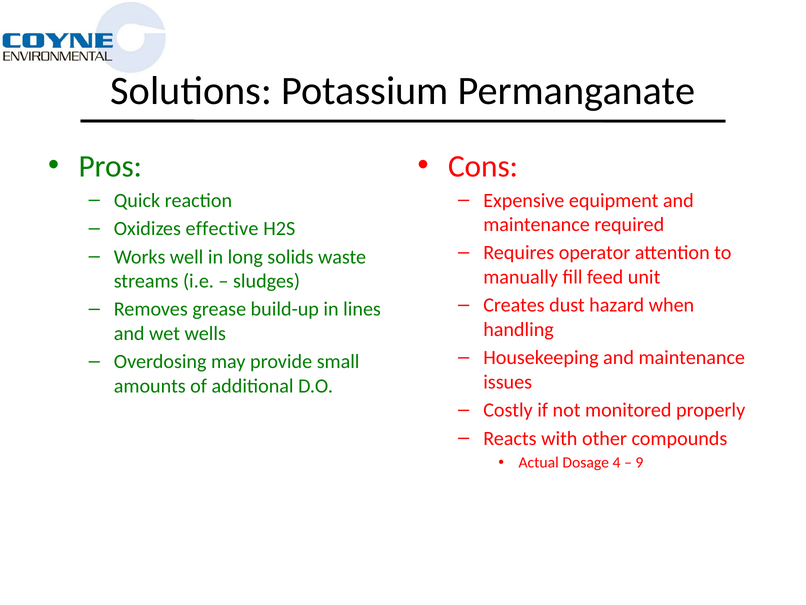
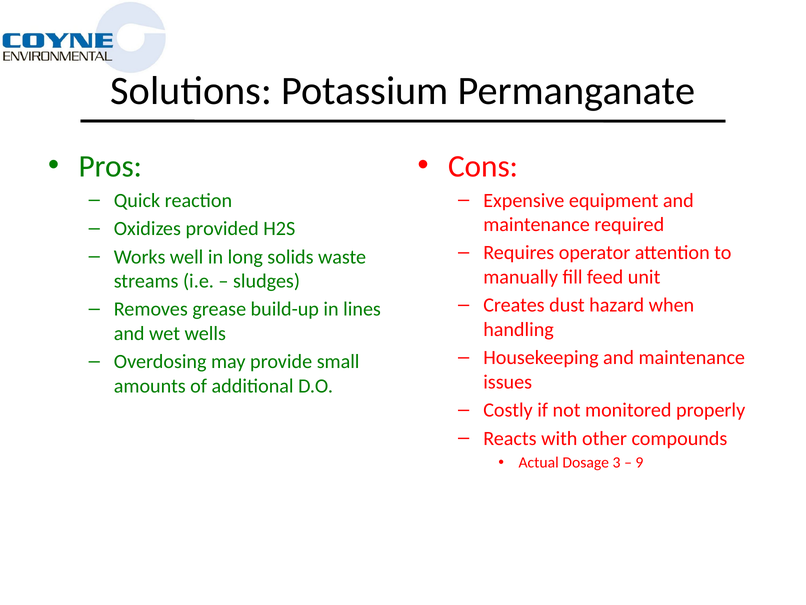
effective: effective -> provided (222, 228)
4: 4 -> 3 (617, 462)
